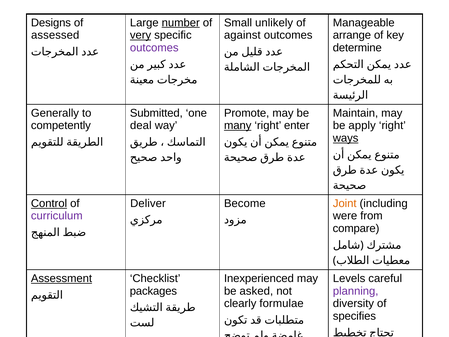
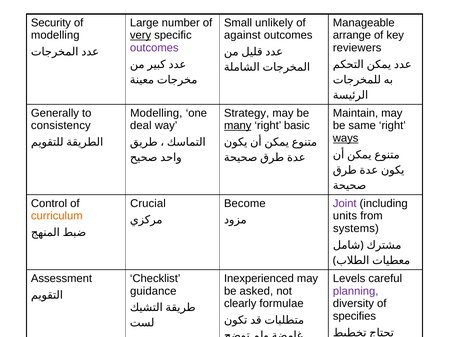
Designs: Designs -> Security (51, 23)
number underline: present -> none (181, 23)
assessed: assessed -> modelling (55, 35)
determine: determine -> reviewers (357, 48)
Submitted: Submitted -> Modelling (156, 113)
Promote: Promote -> Strategy (247, 113)
competently: competently -> consistency (61, 125)
enter: enter -> basic (297, 125)
apply: apply -> same (362, 125)
Control underline: present -> none (49, 203)
Deliver: Deliver -> Crucial (148, 203)
Joint colour: orange -> purple (345, 203)
curriculum colour: purple -> orange (57, 216)
were: were -> units (345, 216)
compare: compare -> systems (356, 228)
Assessment underline: present -> none (62, 278)
packages: packages -> guidance (153, 291)
